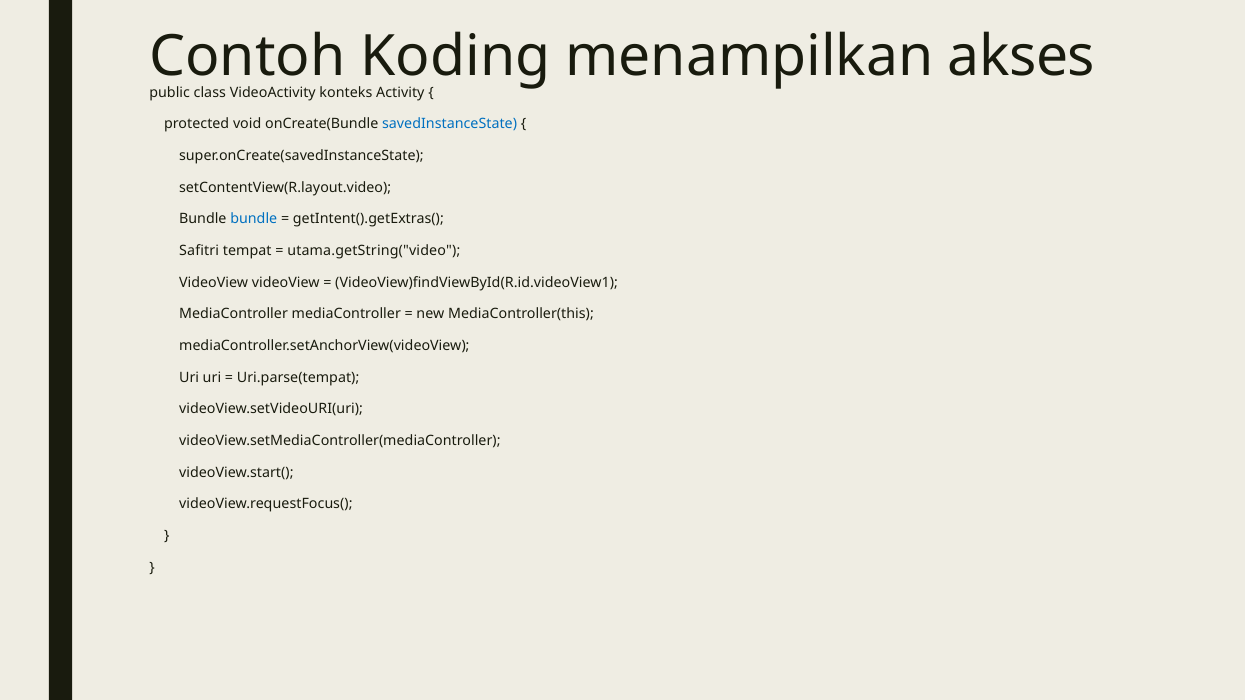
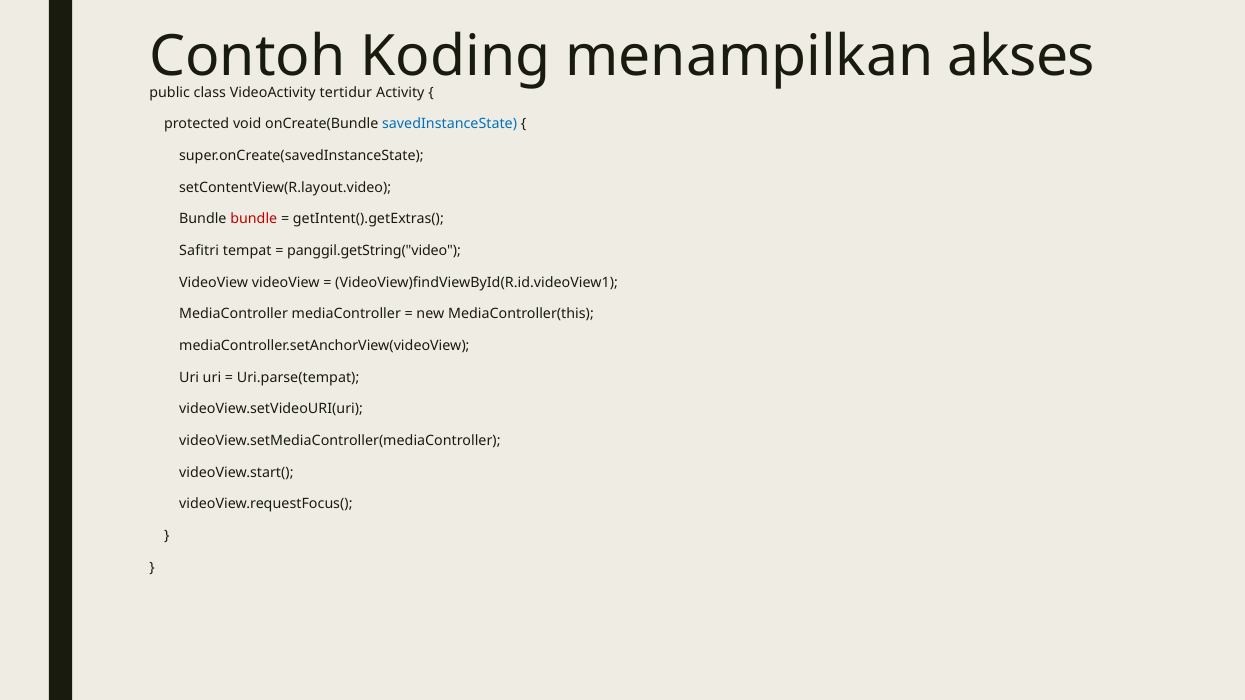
konteks: konteks -> tertidur (346, 92)
bundle colour: blue -> red (254, 219)
utama.getString("video: utama.getString("video -> panggil.getString("video (374, 251)
